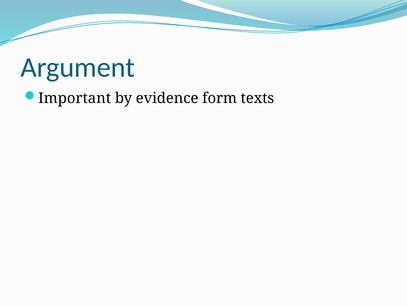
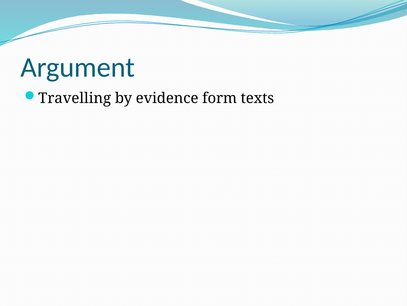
Important: Important -> Travelling (75, 98)
